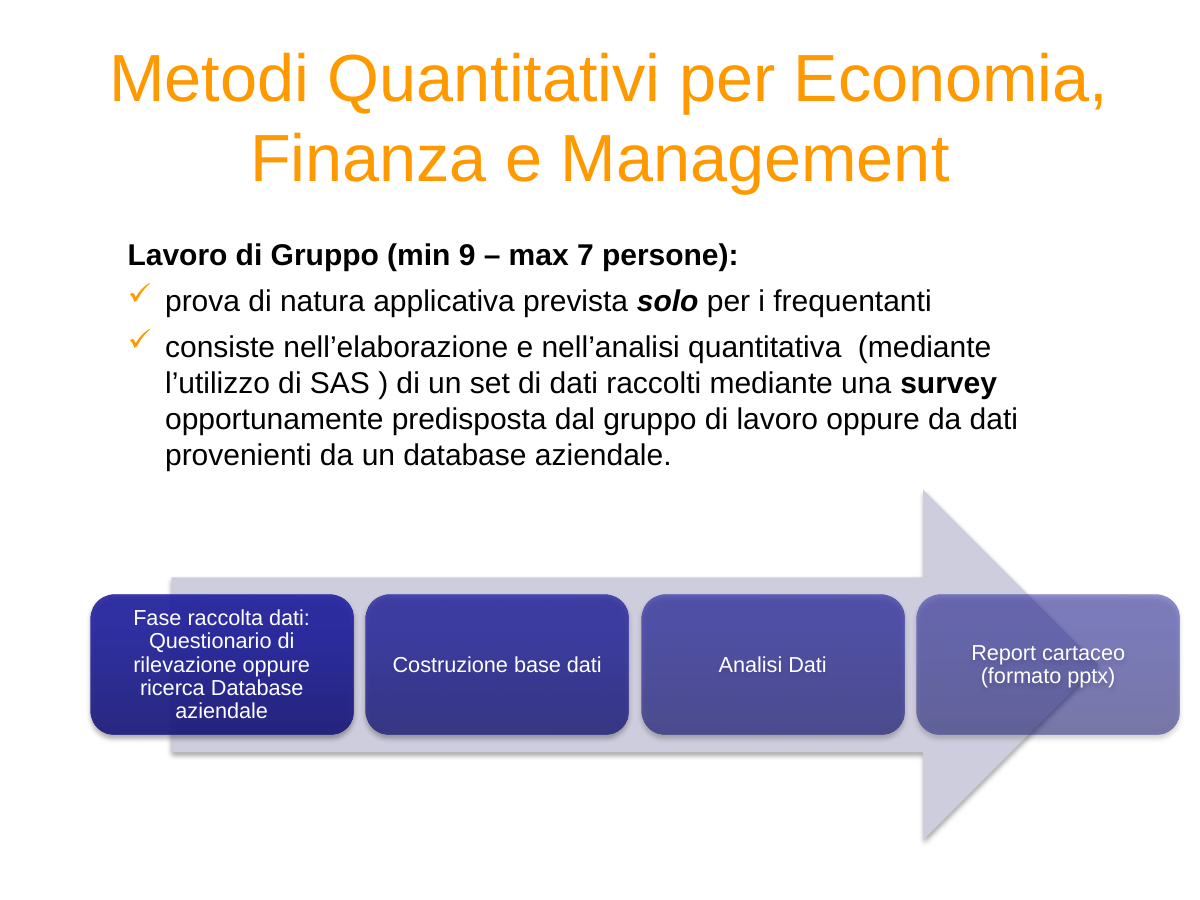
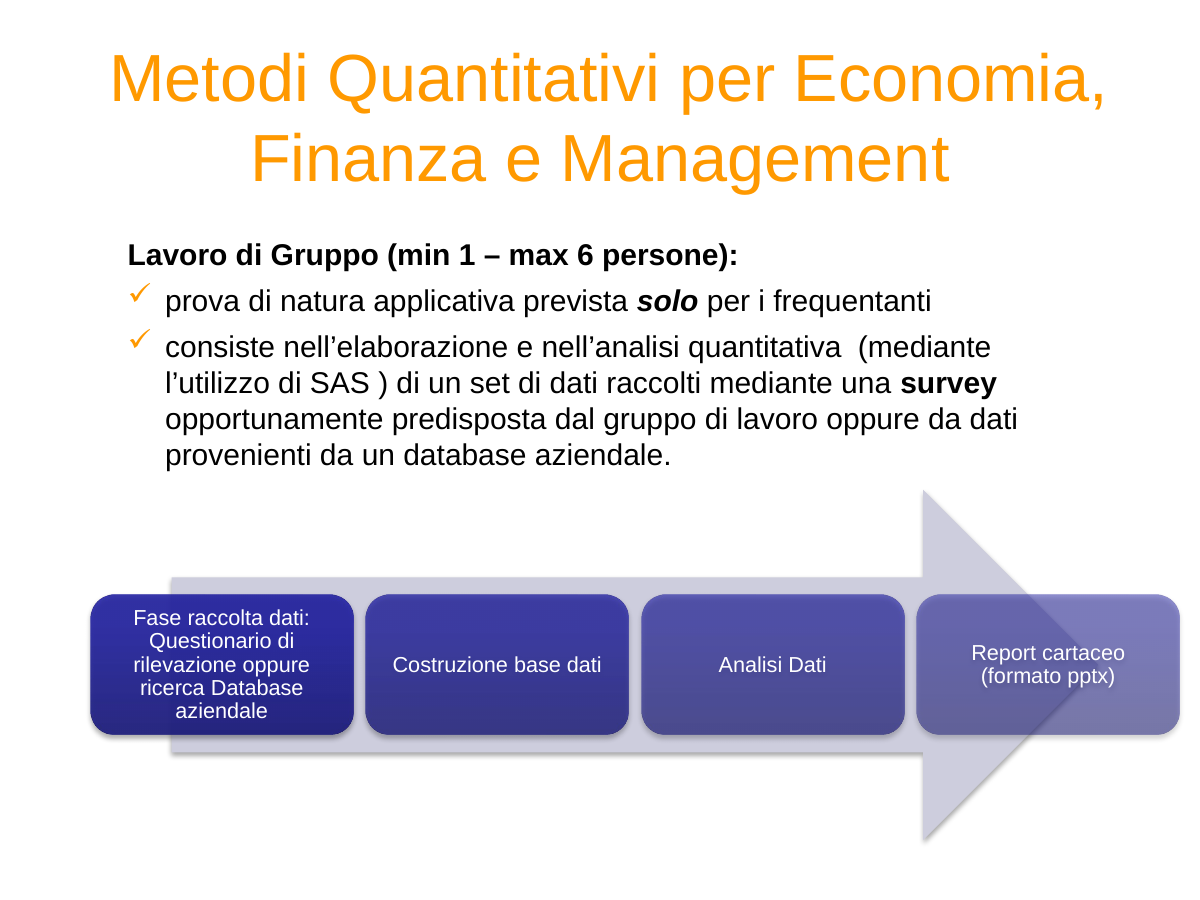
9: 9 -> 1 (467, 256)
7: 7 -> 6 (585, 256)
